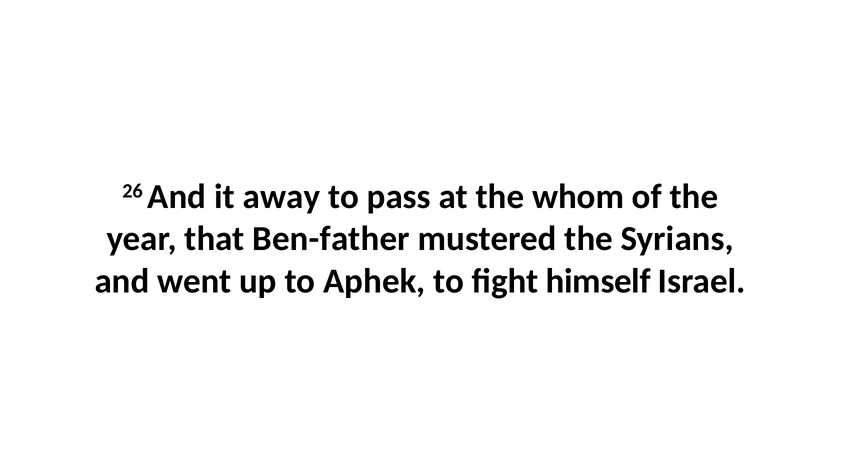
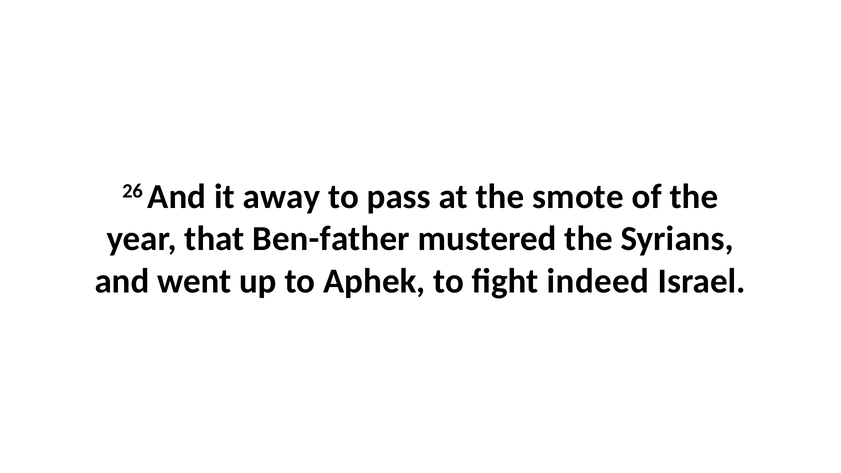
whom: whom -> smote (578, 197)
himself: himself -> indeed (598, 281)
